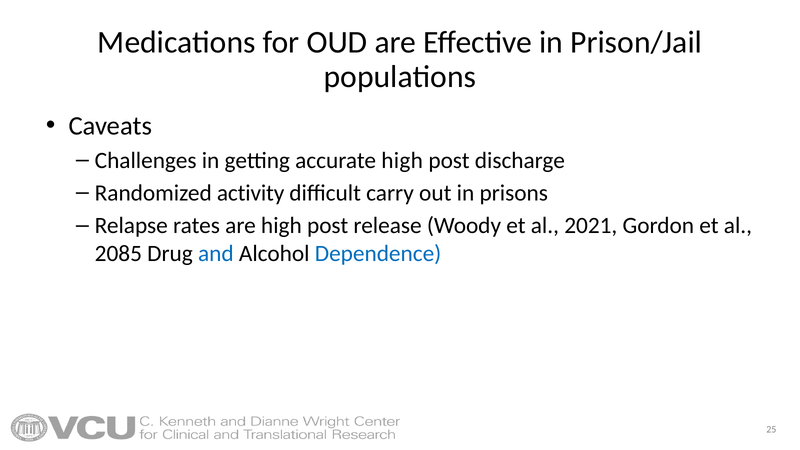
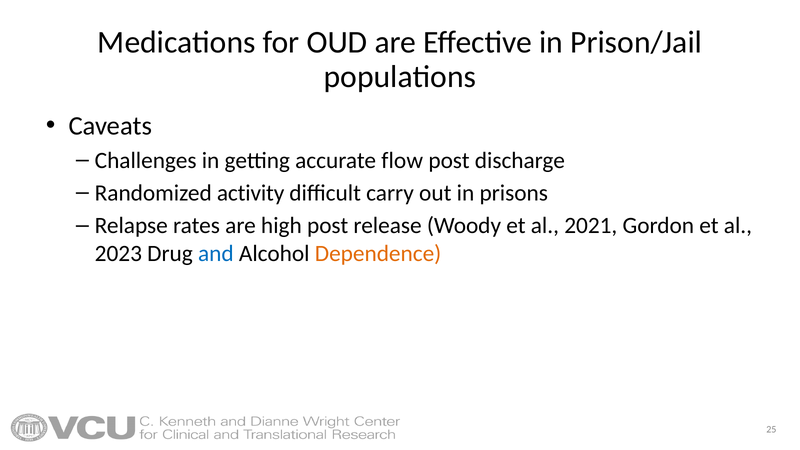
accurate high: high -> flow (402, 160)
2085: 2085 -> 2023 (118, 254)
Dependence colour: blue -> orange (378, 254)
